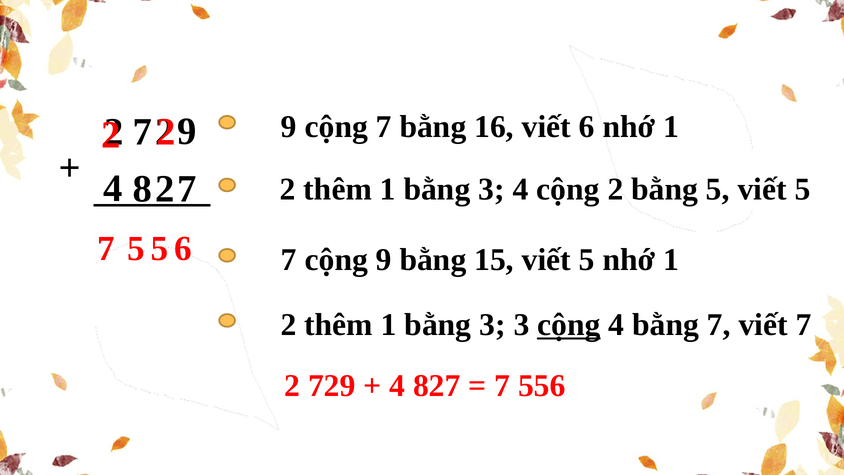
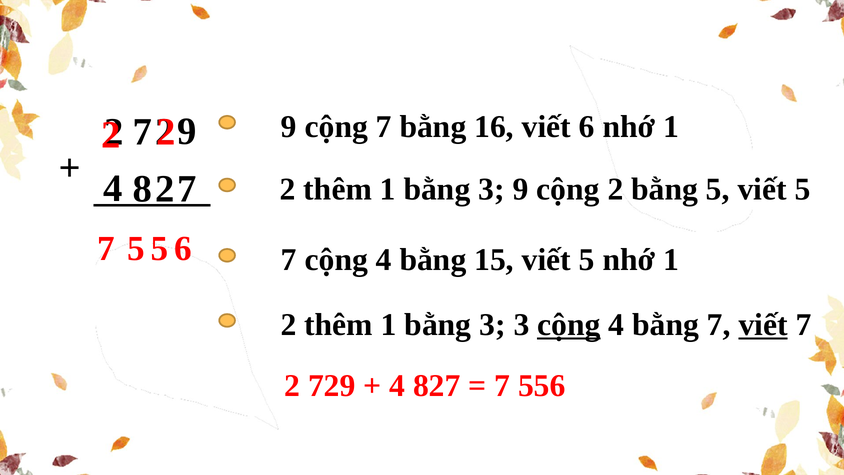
3 4: 4 -> 9 (520, 189)
7 cộng 9: 9 -> 4 (384, 260)
viết underline: none -> present (763, 325)
